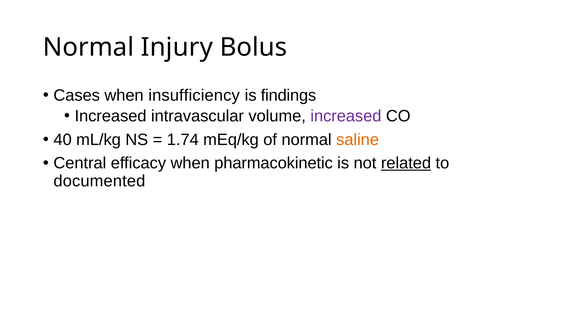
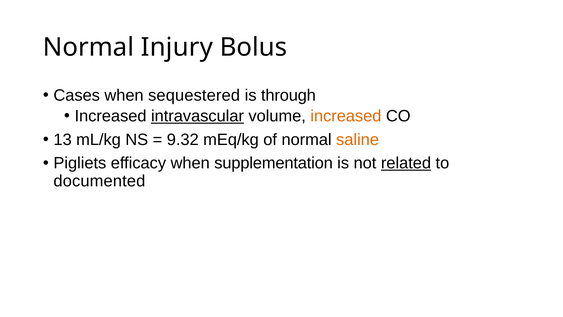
insufficiency: insufficiency -> sequestered (194, 95)
findings: findings -> through (288, 95)
intravascular underline: none -> present (197, 116)
increased colour: purple -> orange (346, 116)
40: 40 -> 13 (63, 139)
1.74: 1.74 -> 9.32 (183, 139)
Central: Central -> Pigliets (80, 163)
pharmacokinetic: pharmacokinetic -> supplementation (274, 163)
